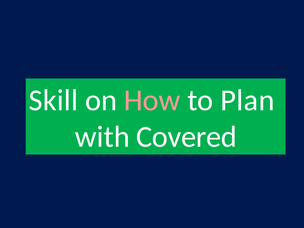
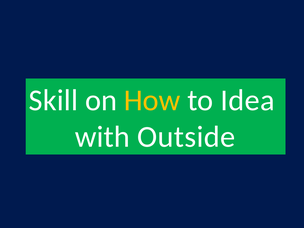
How colour: pink -> yellow (152, 100)
Plan: Plan -> Idea (248, 100)
Covered: Covered -> Outside (186, 137)
